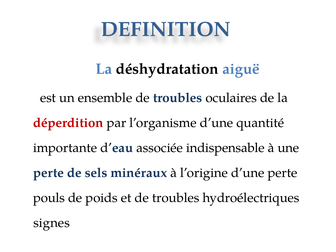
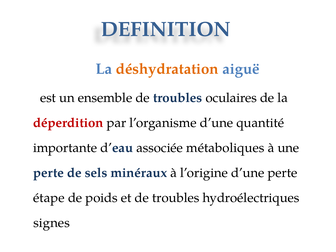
déshydratation colour: black -> orange (167, 69)
indispensable: indispensable -> métaboliques (225, 148)
pouls: pouls -> étape (49, 198)
